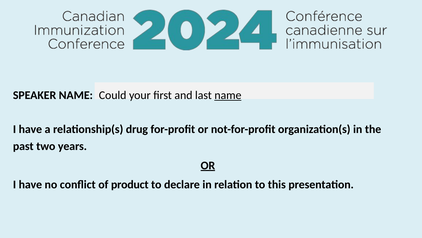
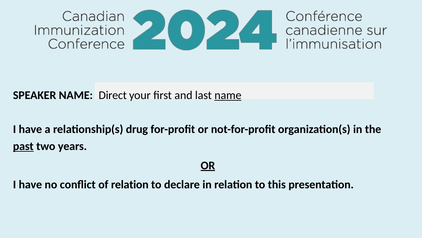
Could: Could -> Direct (113, 95)
past underline: none -> present (23, 146)
of product: product -> relation (130, 184)
